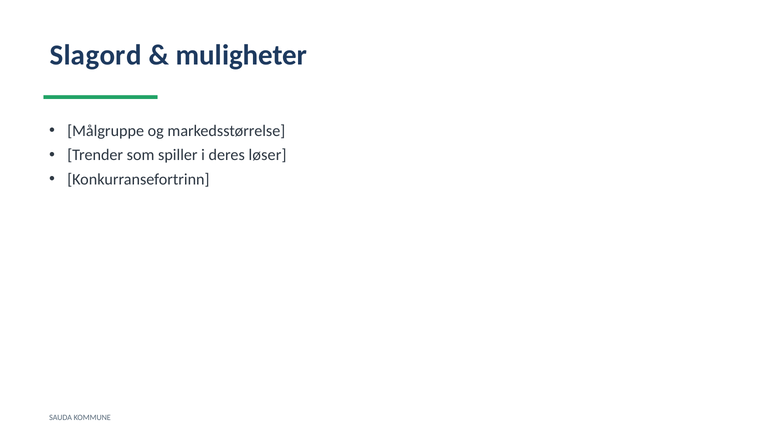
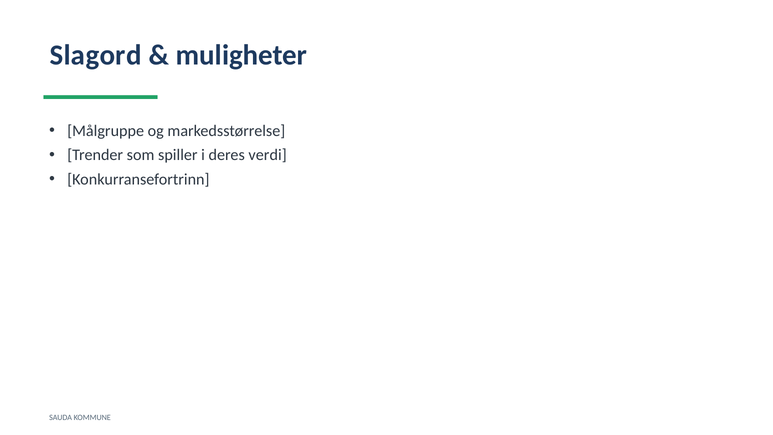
løser: løser -> verdi (268, 155)
